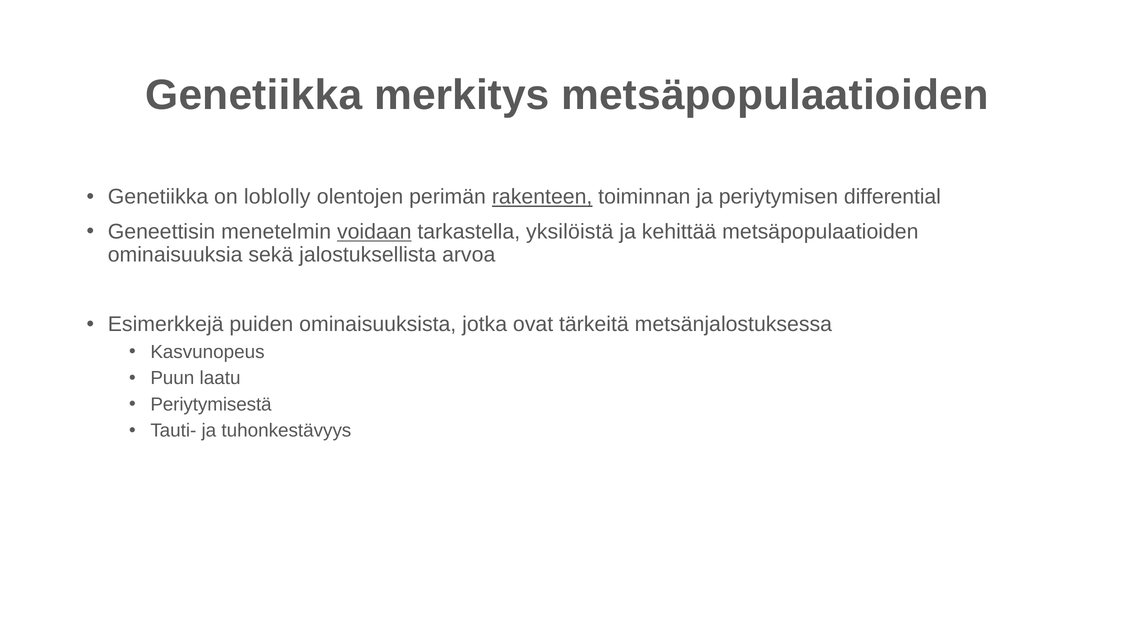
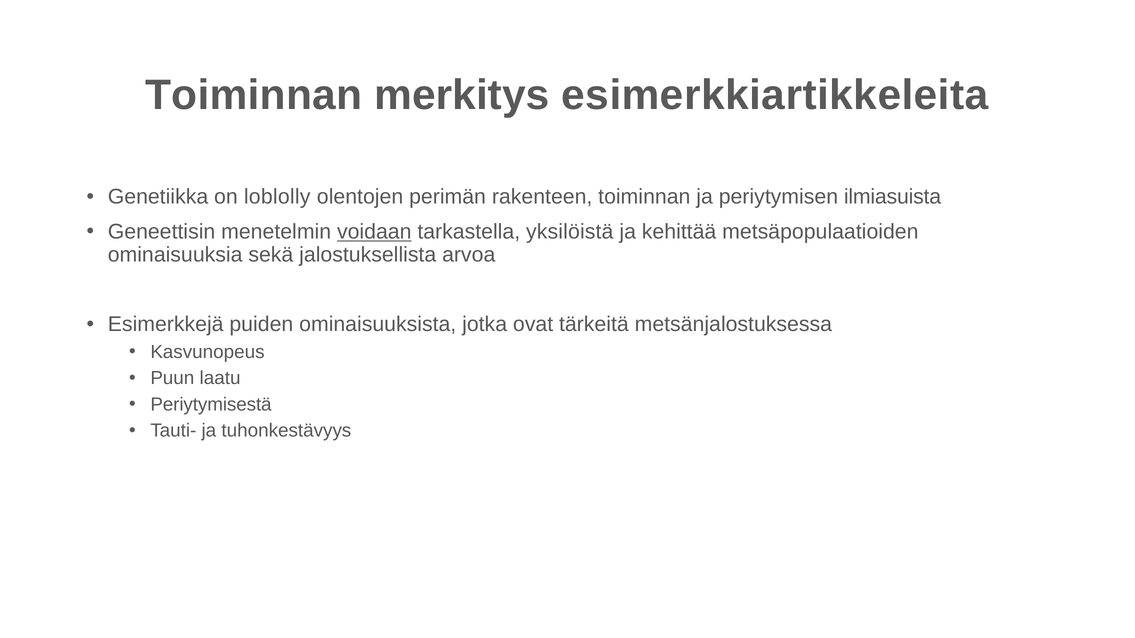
Genetiikka: Genetiikka -> Toiminnan (254, 95)
merkitys metsäpopulaatioiden: metsäpopulaatioiden -> esimerkkiartikkeleita (775, 95)
rakenteen underline: present -> none (542, 197)
differential: differential -> ilmiasuista (893, 197)
